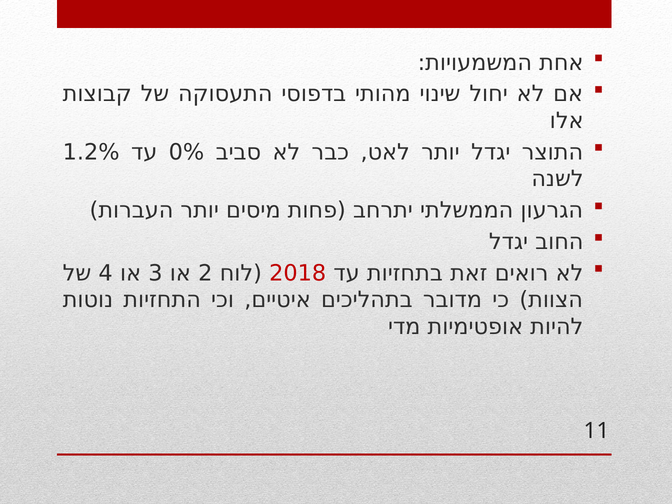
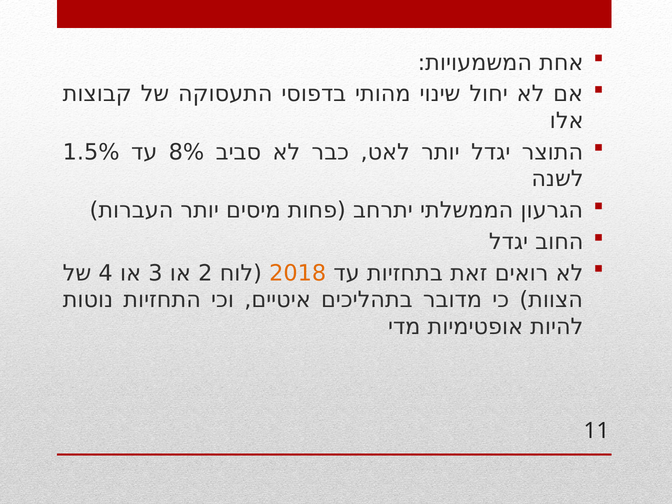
1.2%: 1.2% -> 1.5% (91, 152)
0%: 0% -> 8% (187, 152)
2018 colour: red -> orange (298, 273)
